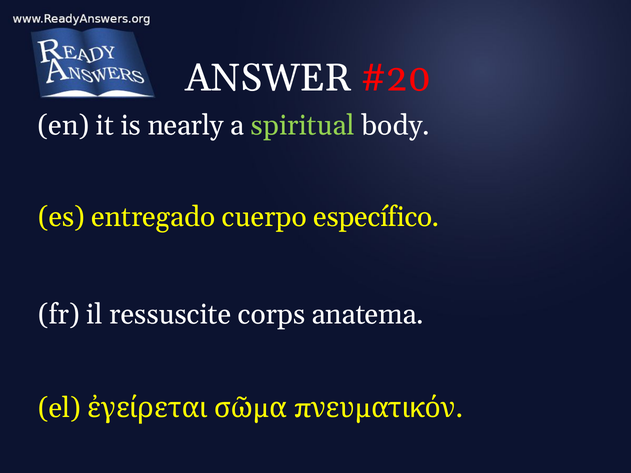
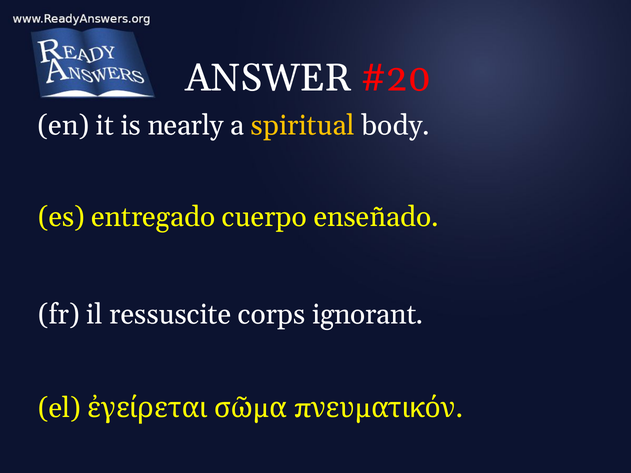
spiritual colour: light green -> yellow (303, 126)
específico: específico -> enseñado (376, 217)
anatema: anatema -> ignorant (368, 314)
